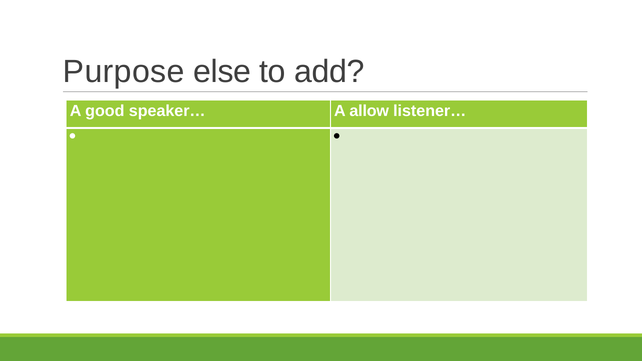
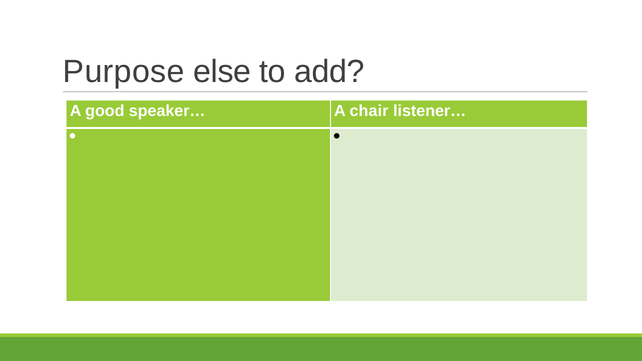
allow: allow -> chair (369, 111)
